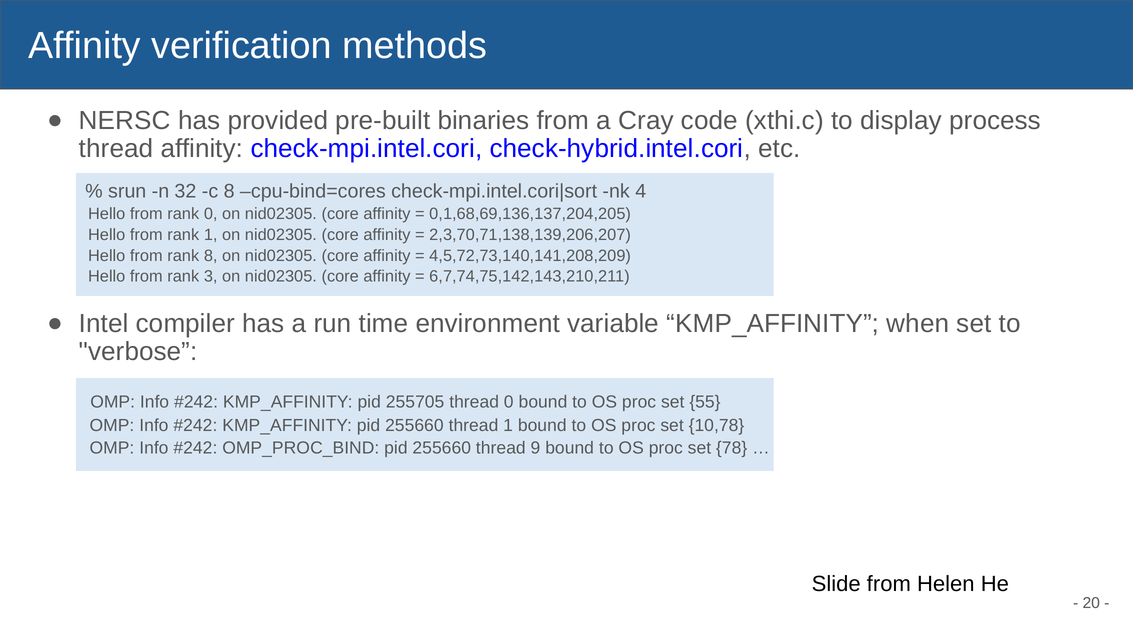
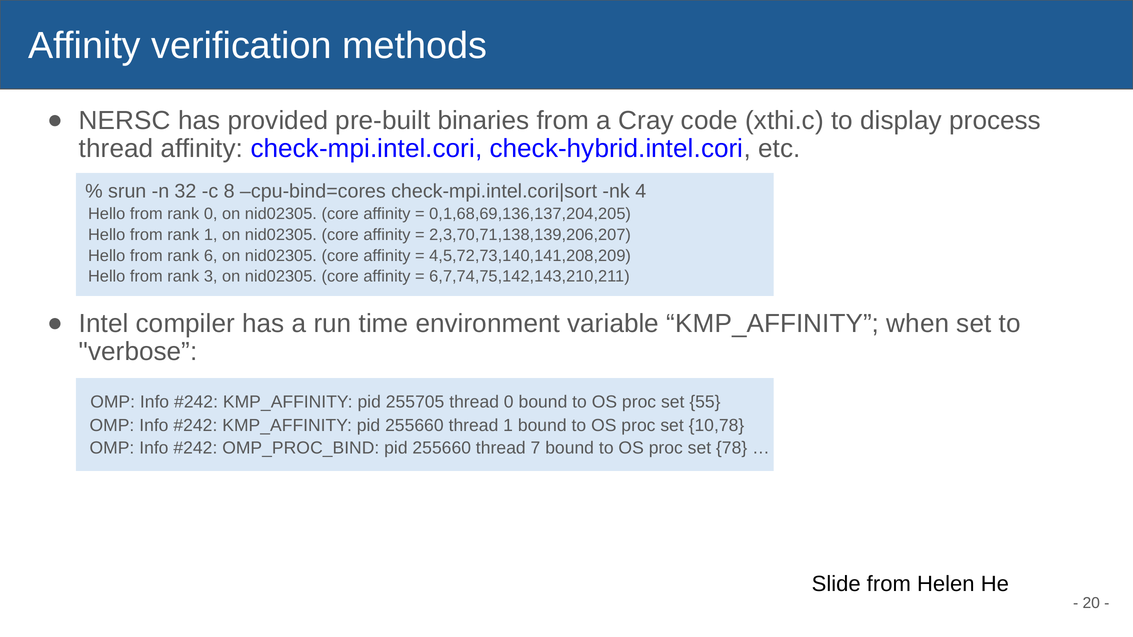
rank 8: 8 -> 6 (211, 256)
9: 9 -> 7 (535, 448)
